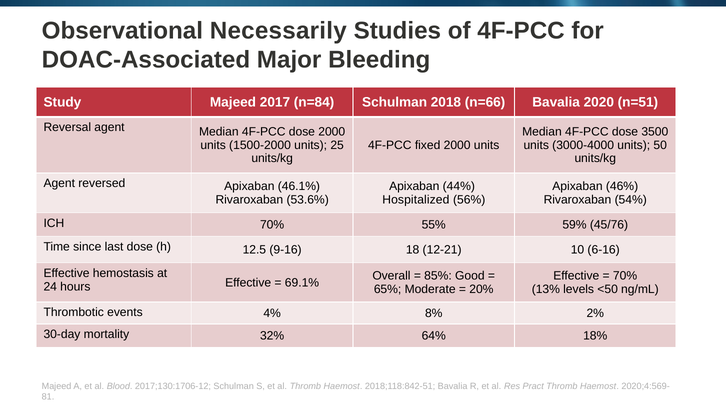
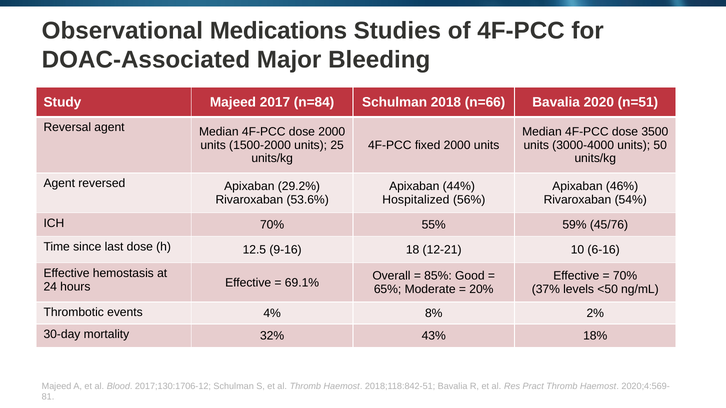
Necessarily: Necessarily -> Medications (278, 31)
46.1%: 46.1% -> 29.2% (299, 187)
13%: 13% -> 37% (546, 290)
64%: 64% -> 43% (434, 336)
